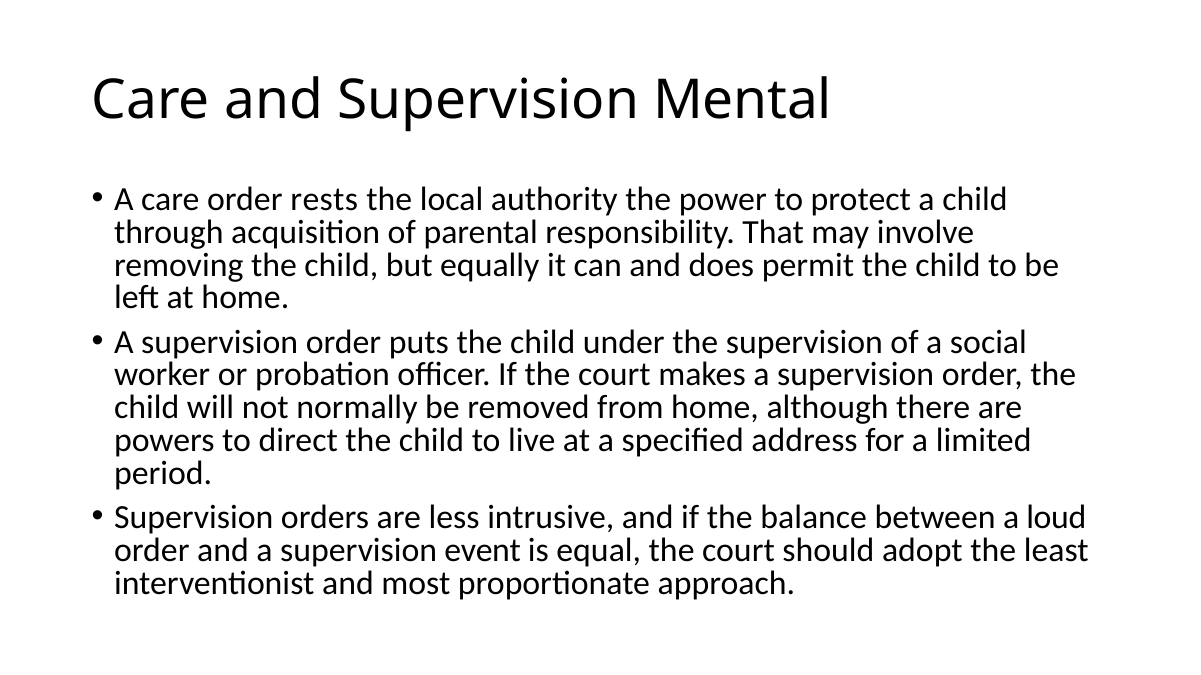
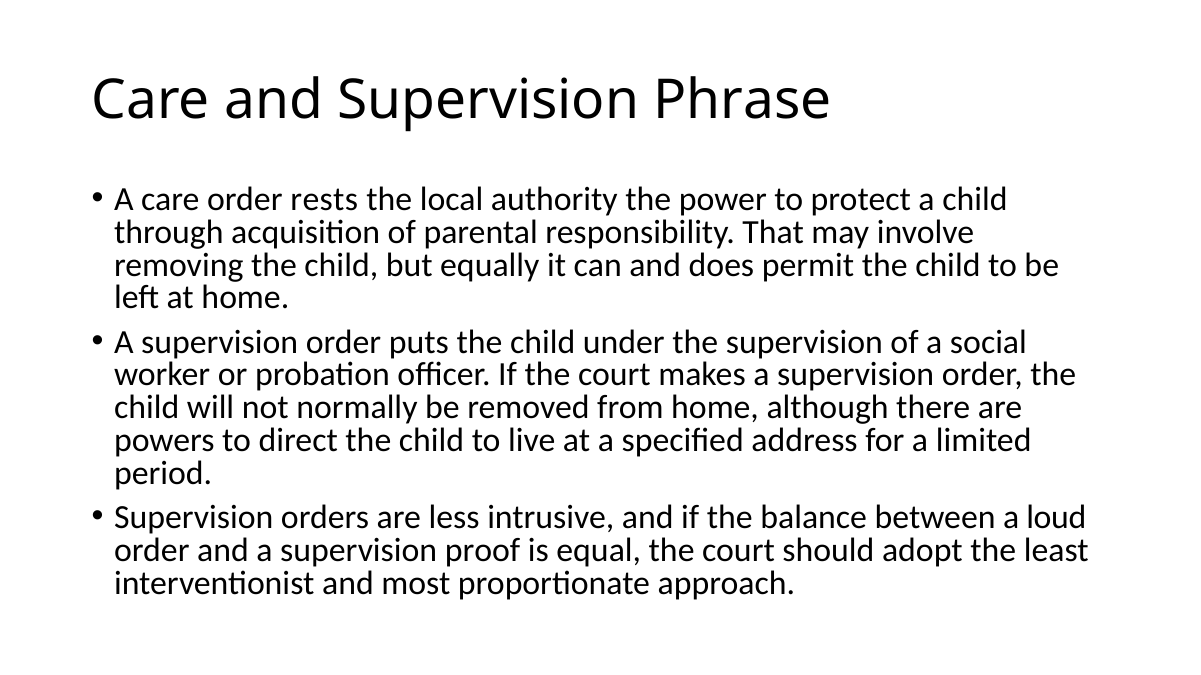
Mental: Mental -> Phrase (743, 101)
event: event -> proof (483, 551)
